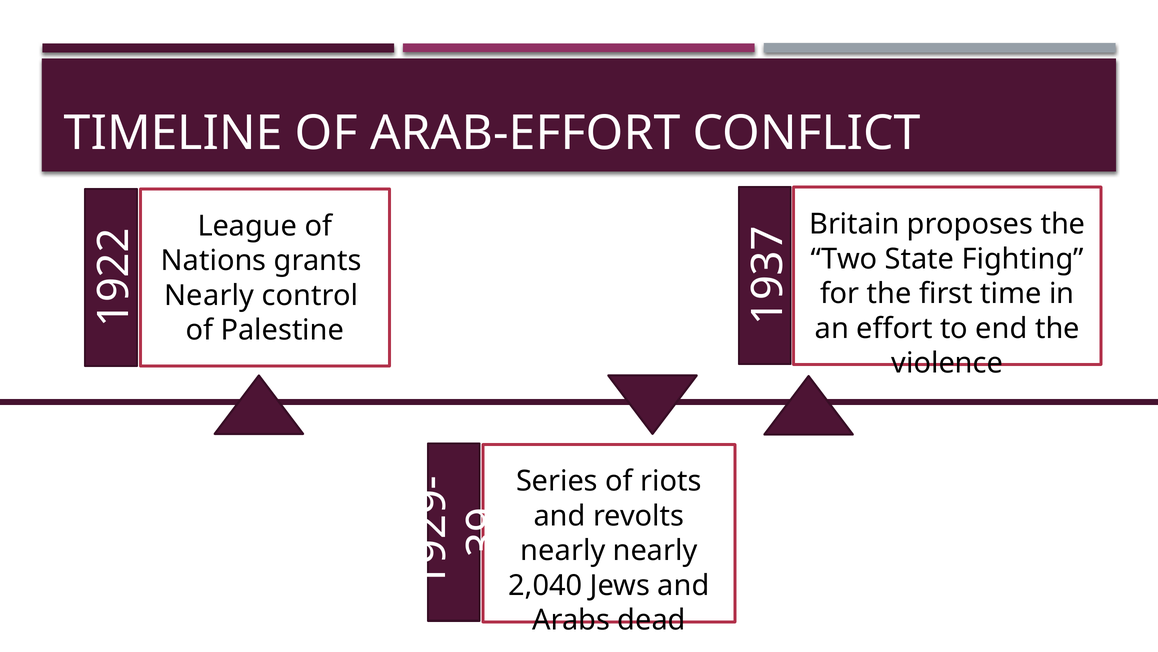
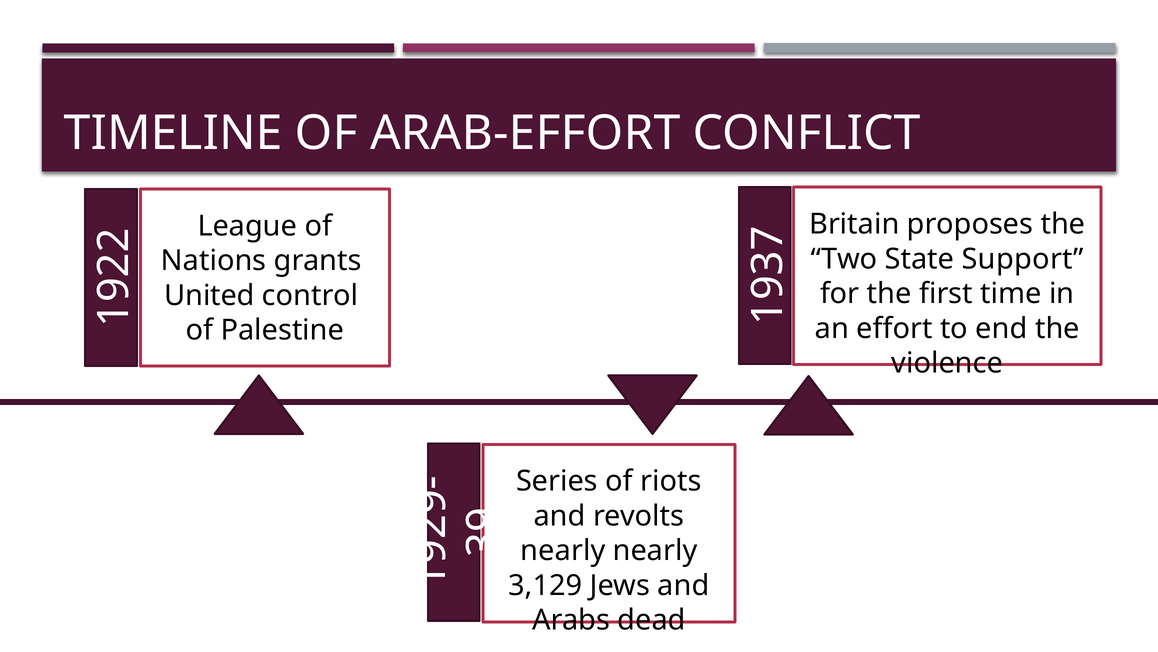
Fighting: Fighting -> Support (1023, 259)
Nearly: Nearly -> United (209, 295)
2,040: 2,040 -> 3,129 (545, 585)
